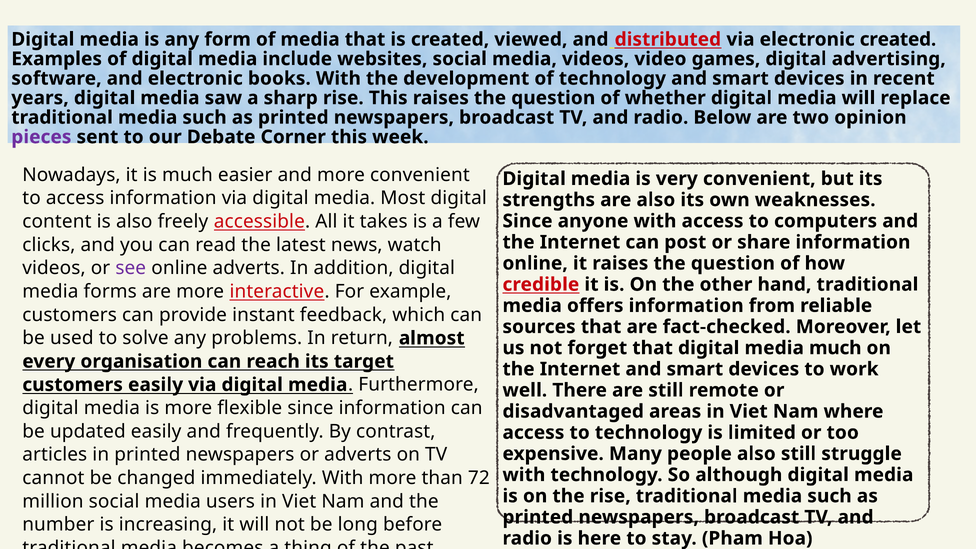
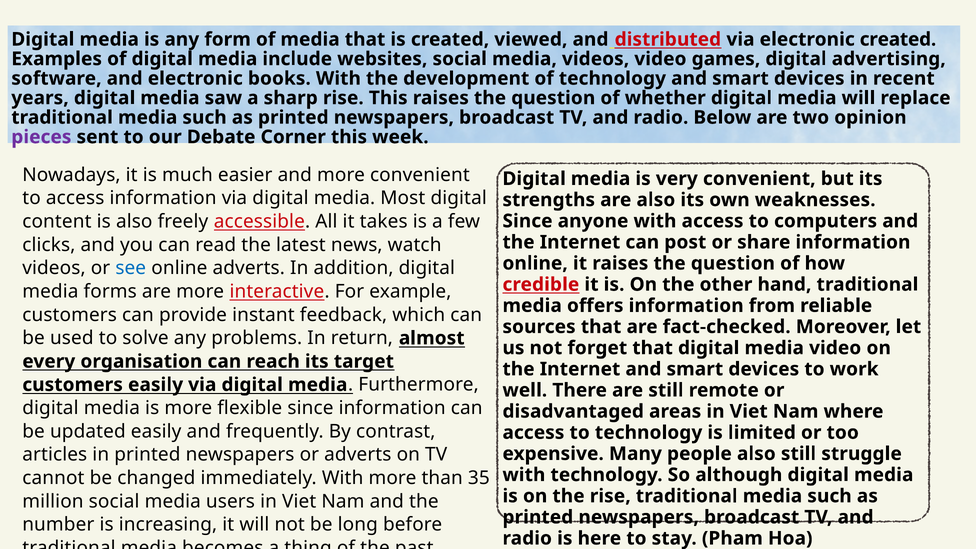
see colour: purple -> blue (131, 268)
media much: much -> video (835, 348)
72: 72 -> 35 (479, 478)
